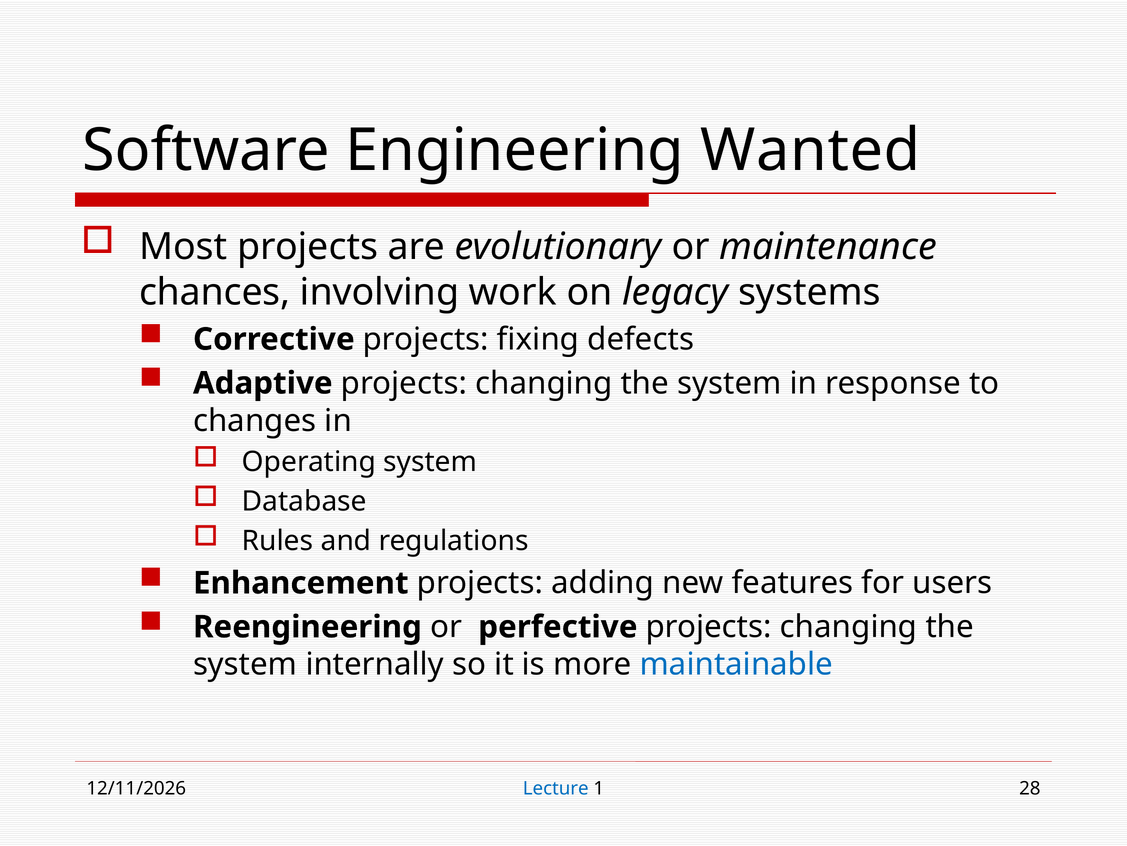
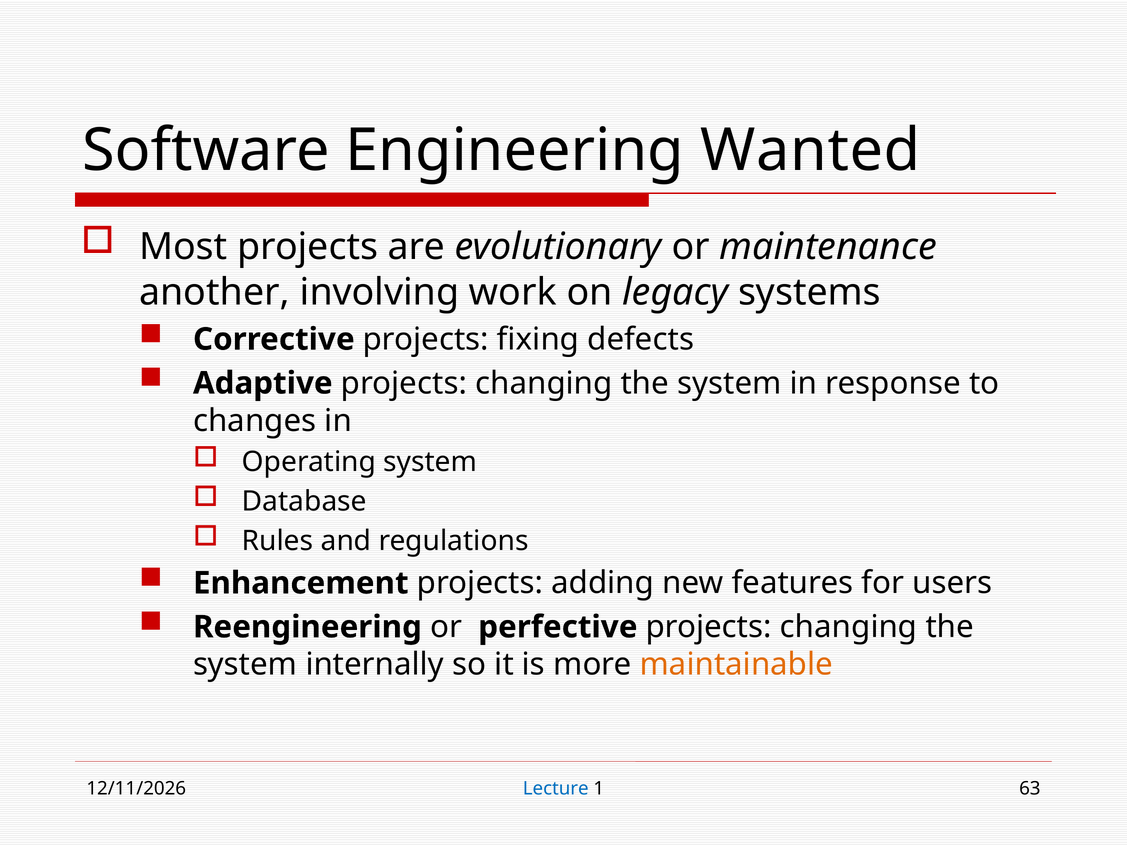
chances: chances -> another (215, 292)
maintainable colour: blue -> orange (736, 664)
28: 28 -> 63 (1030, 788)
